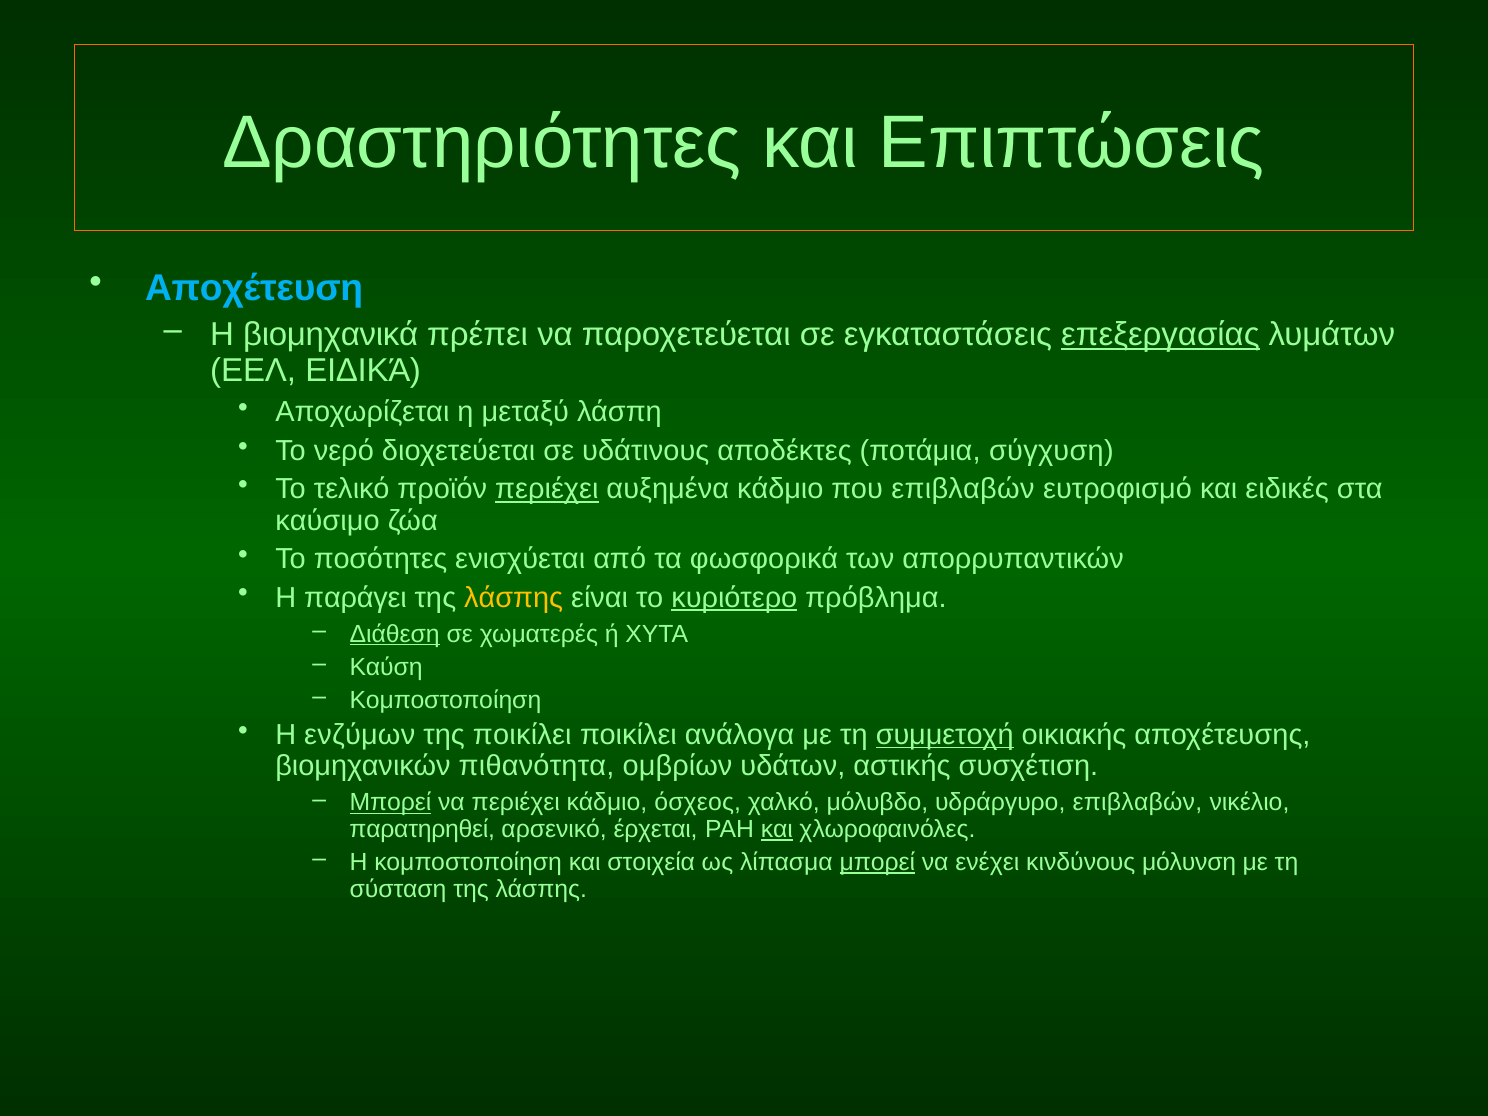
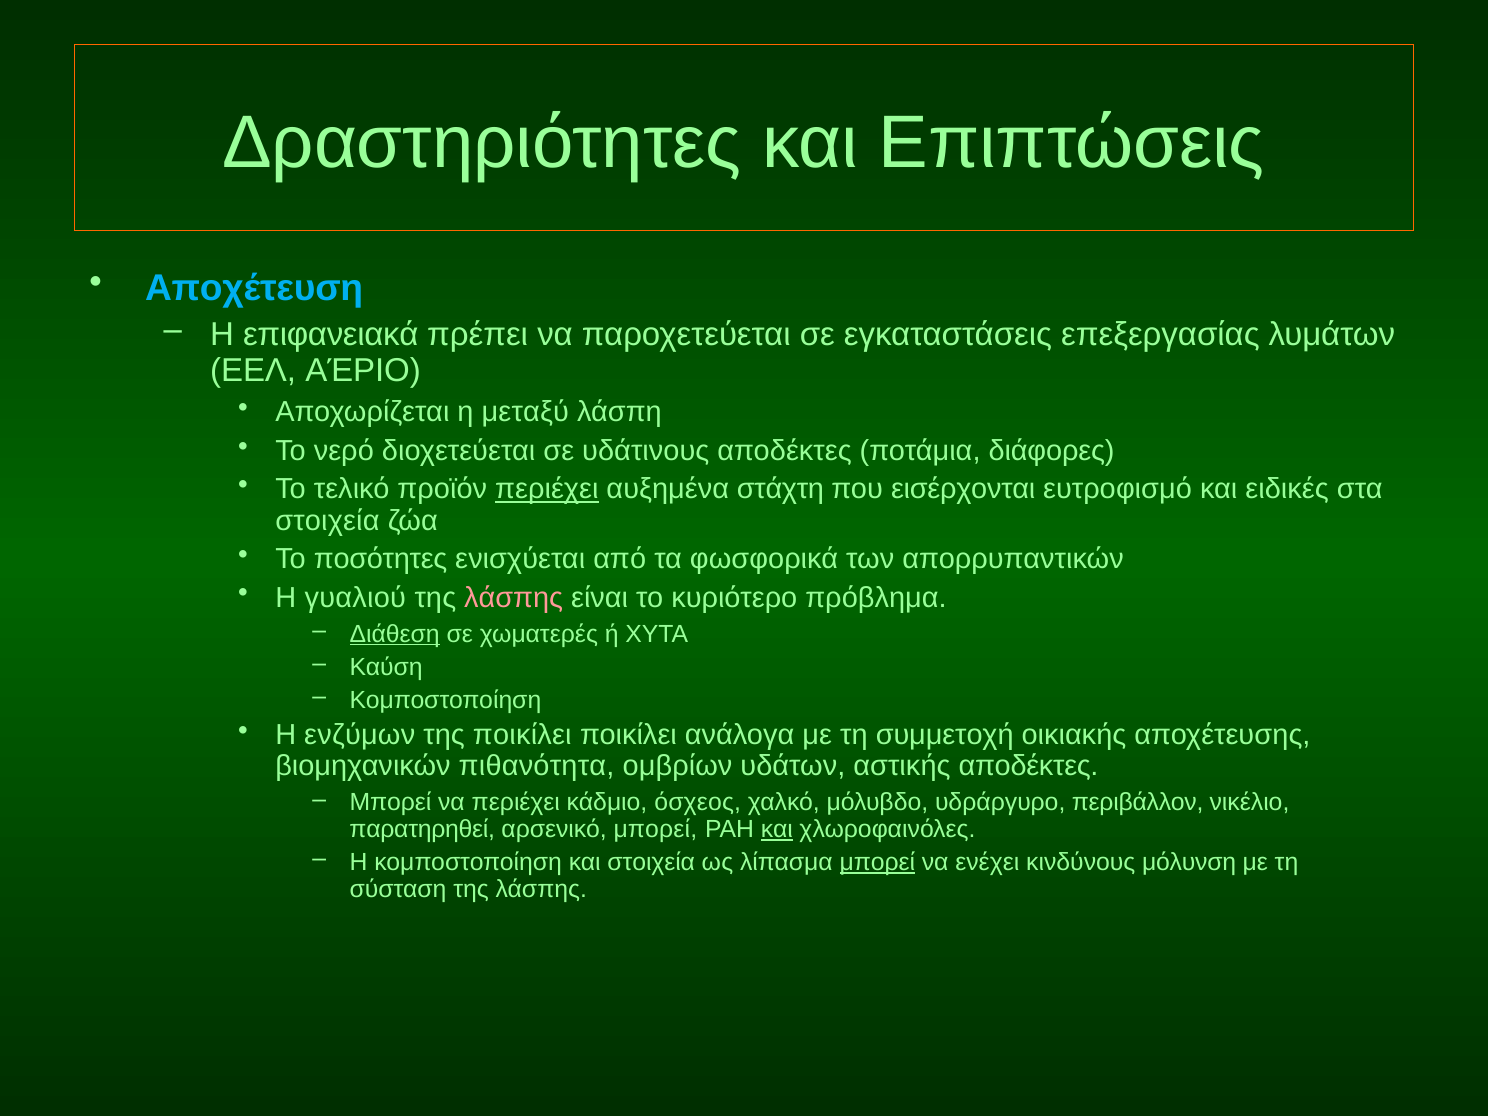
βιομηχανικά: βιομηχανικά -> επιφανειακά (331, 335)
επεξεργασίας underline: present -> none (1160, 335)
ΕΙΔΙΚΆ: ΕΙΔΙΚΆ -> ΑΈΡΙΟ (363, 371)
σύγχυση: σύγχυση -> διάφορες (1052, 451)
αυξημένα κάδμιο: κάδμιο -> στάχτη (780, 489)
που επιβλαβών: επιβλαβών -> εισέρχονται (963, 489)
καύσιμο: καύσιμο -> στοιχεία (327, 521)
παράγει: παράγει -> γυαλιού (355, 598)
λάσπης colour: yellow -> pink (514, 598)
κυριότερο underline: present -> none (734, 598)
συμμετοχή underline: present -> none (945, 735)
αστικής συσχέτιση: συσχέτιση -> αποδέκτες (1029, 766)
Μπορεί underline: present -> none (391, 803)
υδράργυρο επιβλαβών: επιβλαβών -> περιβάλλον (1138, 803)
αρσενικό έρχεται: έρχεται -> μπορεί (655, 829)
